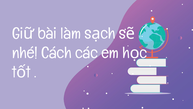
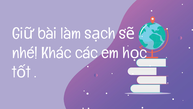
Cách: Cách -> Khác (56, 53)
